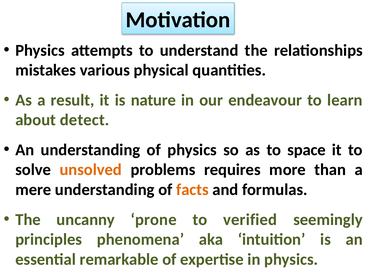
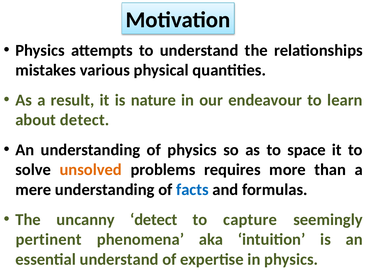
facts colour: orange -> blue (192, 190)
uncanny prone: prone -> detect (154, 219)
verified: verified -> capture (250, 219)
principles: principles -> pertinent (49, 239)
essential remarkable: remarkable -> understand (119, 259)
